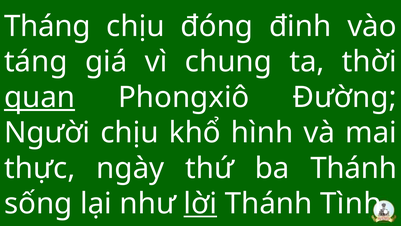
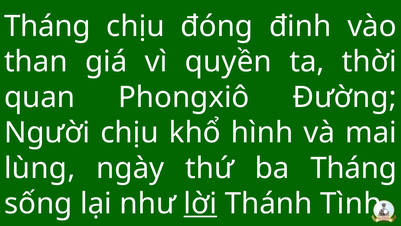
táng: táng -> than (36, 62)
chung: chung -> quyền (228, 62)
quan underline: present -> none (40, 97)
thực: thực -> lùng (40, 168)
ba Thánh: Thánh -> Tháng (354, 168)
